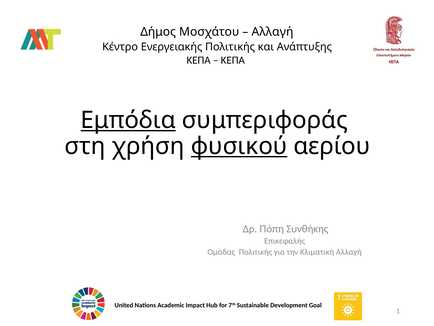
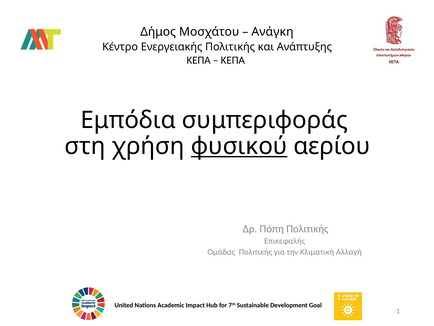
Αλλαγή: Αλλαγή -> Ανάγκη (272, 32)
Εμπόδια underline: present -> none (128, 120)
Πόπη Συνθήκης: Συνθήκης -> Πολιτικής (307, 229)
